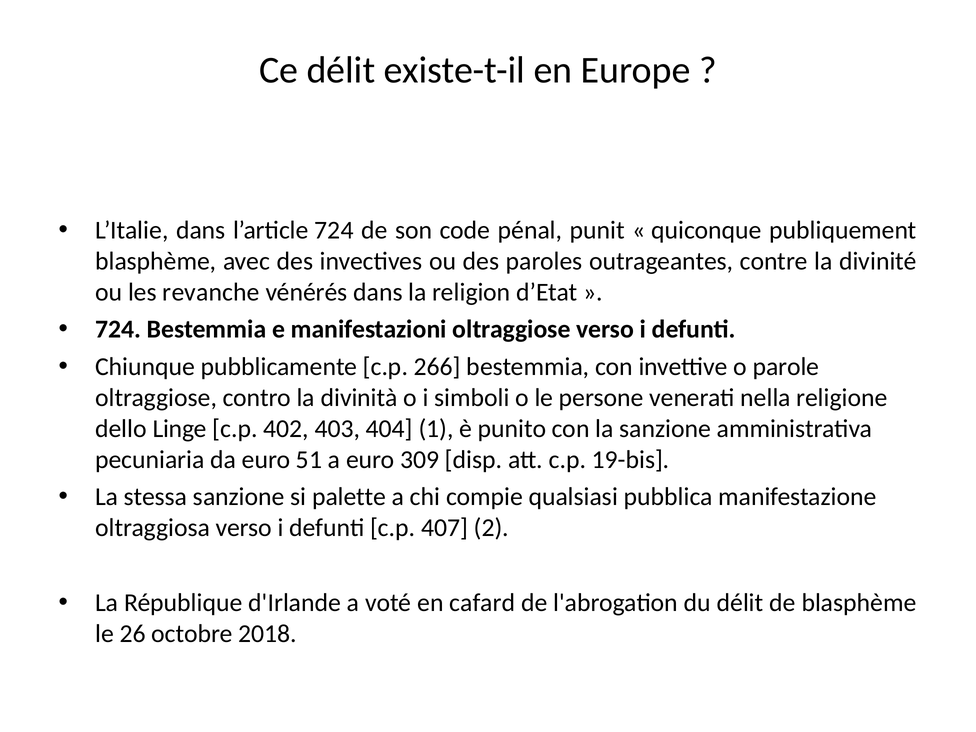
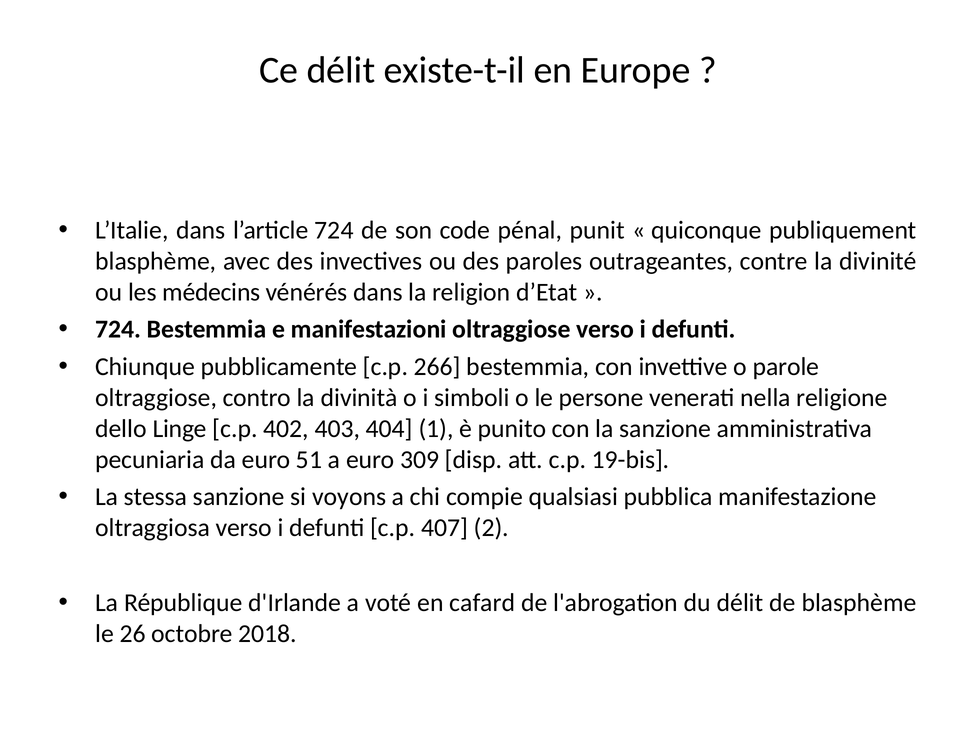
revanche: revanche -> médecins (211, 292)
palette: palette -> voyons (349, 497)
